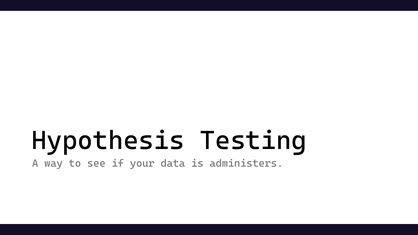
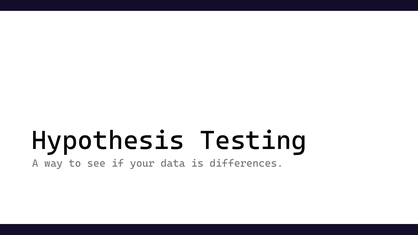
administers: administers -> differences (246, 164)
